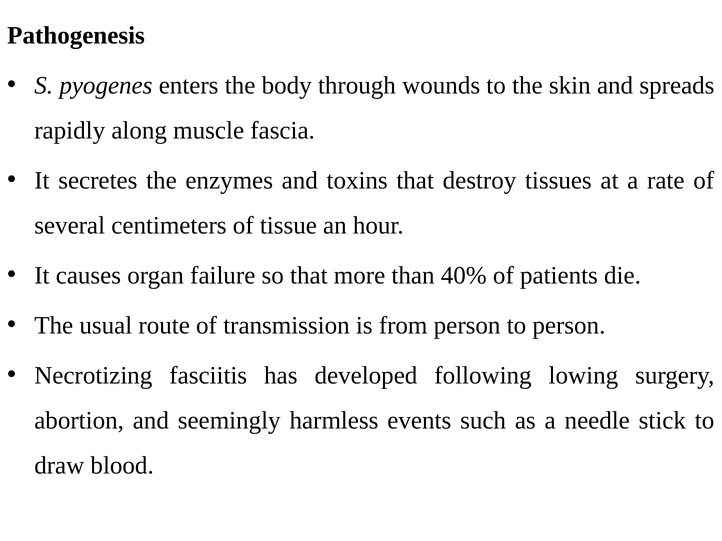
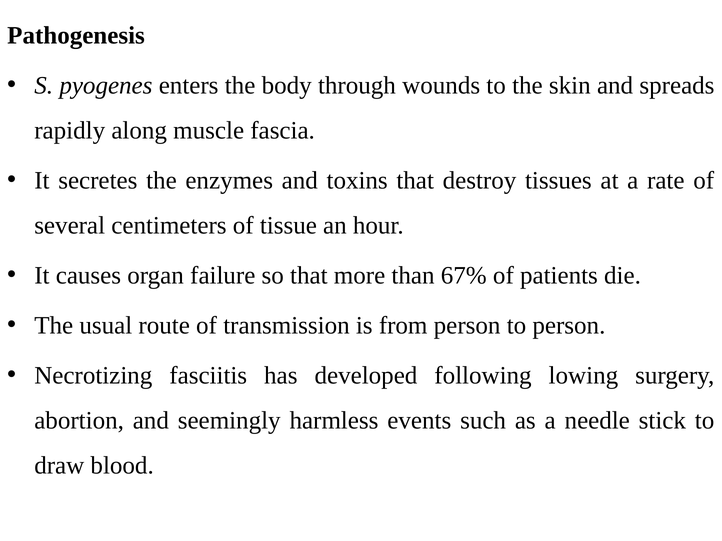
40%: 40% -> 67% (464, 276)
